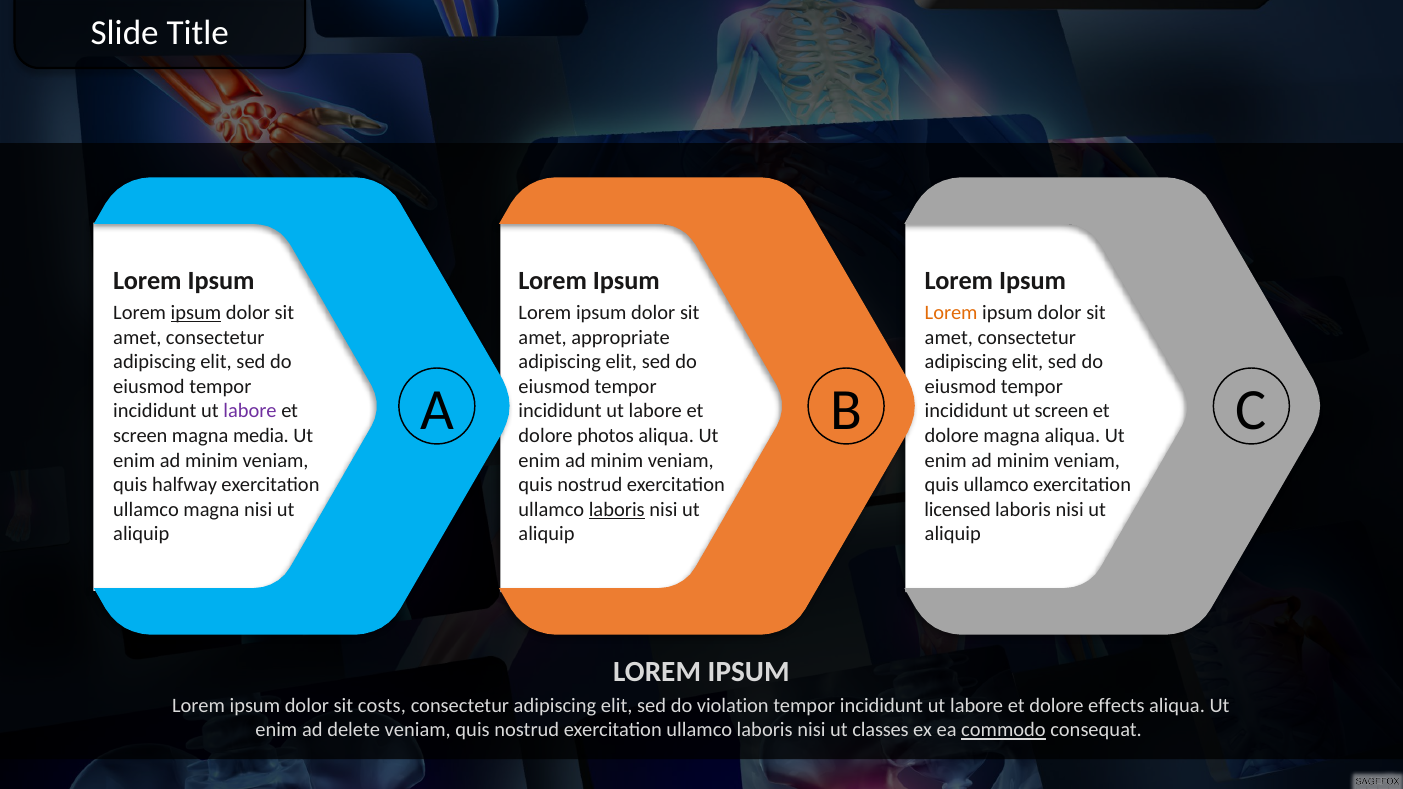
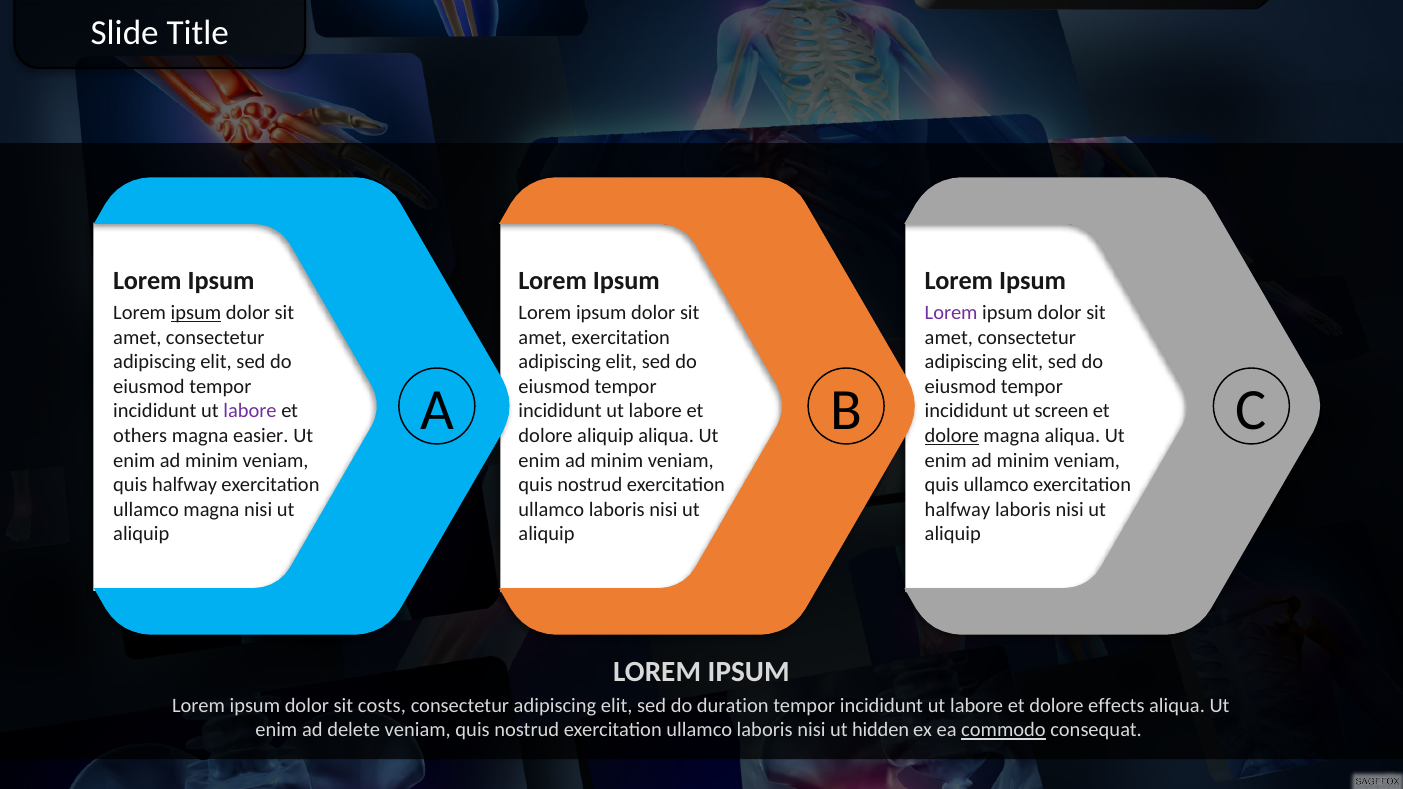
Lorem colour: orange -> purple (951, 313)
amet appropriate: appropriate -> exercitation (621, 338)
screen: screen -> others (140, 436)
media: media -> easier (261, 436)
dolore photos: photos -> aliquip (605, 436)
dolore underline: none -> present (952, 436)
laboris underline: present -> none (617, 510)
licensed: licensed -> halfway (958, 510)
violation: violation -> duration (733, 706)
classes: classes -> hidden (881, 730)
